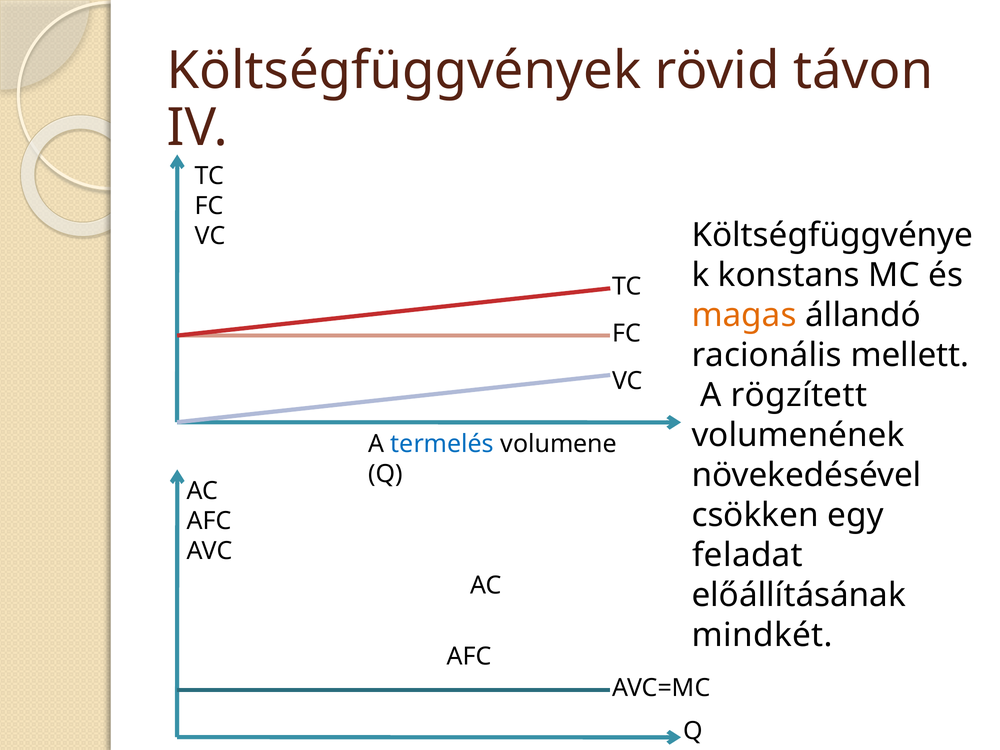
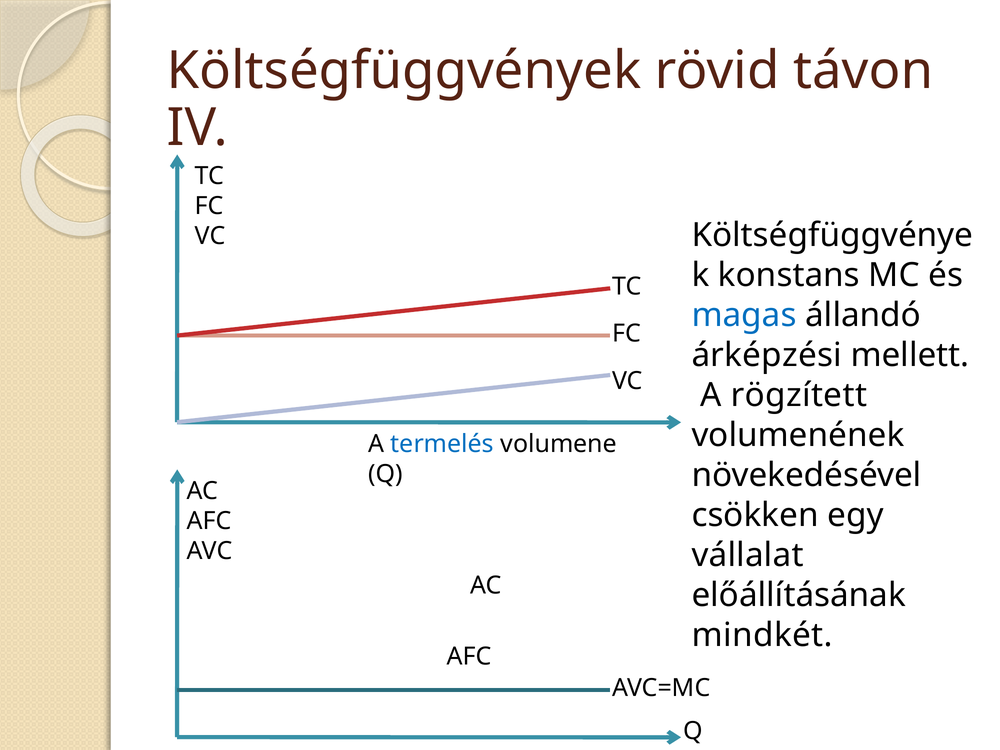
magas colour: orange -> blue (744, 315)
racionális: racionális -> árképzési (767, 355)
feladat: feladat -> vállalat (748, 555)
